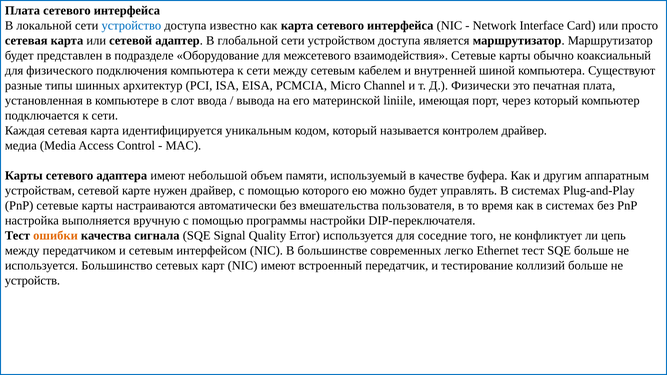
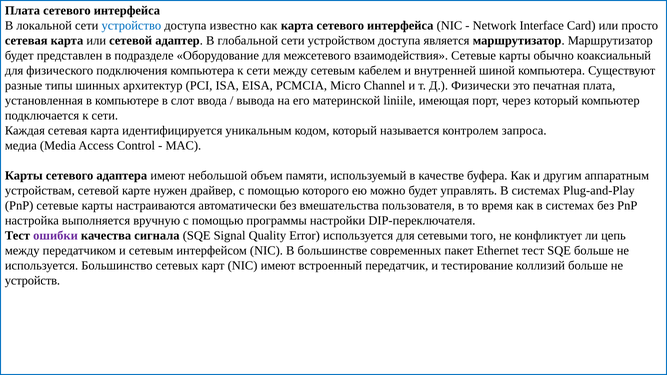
контролем драйвер: драйвер -> запроса (524, 131)
ошибки colour: orange -> purple (56, 236)
соседние: соседние -> сетевыми (443, 236)
легко: легко -> пакет (459, 251)
